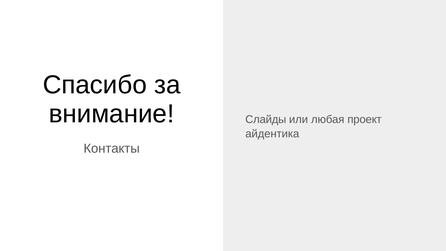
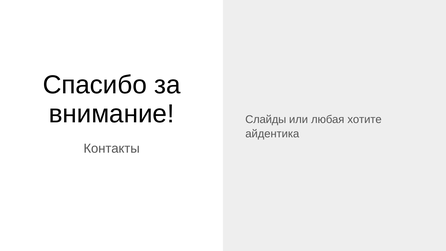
проект: проект -> хотите (365, 119)
